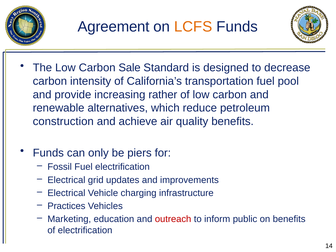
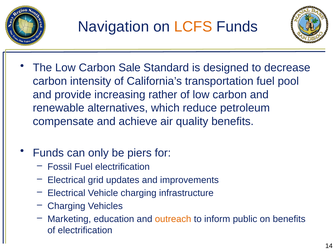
Agreement: Agreement -> Navigation (113, 27)
construction: construction -> compensate (63, 121)
Practices: Practices -> Charging (66, 206)
outreach colour: red -> orange (173, 219)
